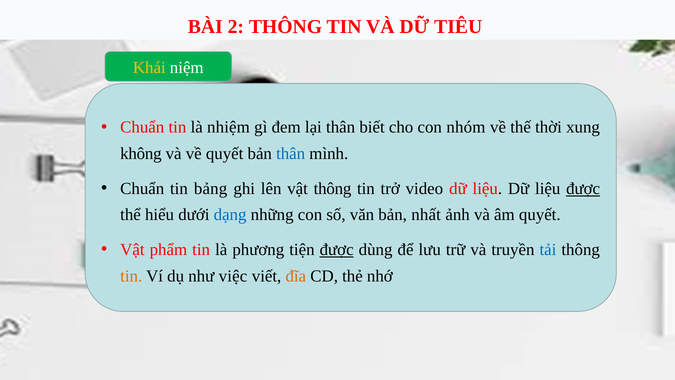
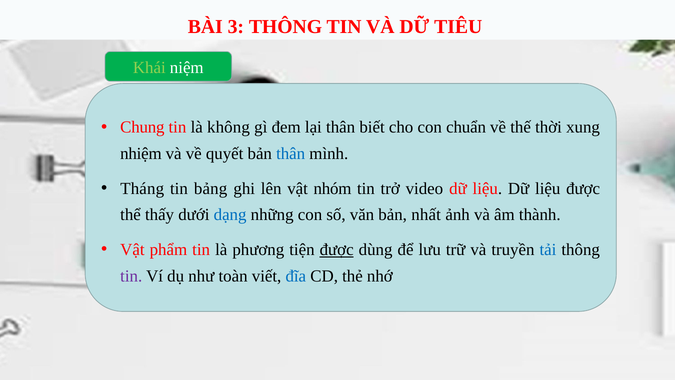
2: 2 -> 3 (236, 27)
Khái colour: yellow -> light green (149, 68)
Chuẩn: Chuẩn -> Chung (142, 127)
nhiệm: nhiệm -> không (228, 127)
nhóm: nhóm -> chuẩn (466, 127)
không: không -> nhiệm (141, 154)
Chuẩn: Chuẩn -> Tháng (142, 188)
vật thông: thông -> nhóm (333, 188)
được underline: present -> none (583, 188)
hiểu: hiểu -> thấy (160, 215)
âm quyết: quyết -> thành (540, 215)
tin colour: orange -> purple (131, 276)
việc: việc -> toàn (233, 276)
đĩa colour: orange -> blue (296, 276)
